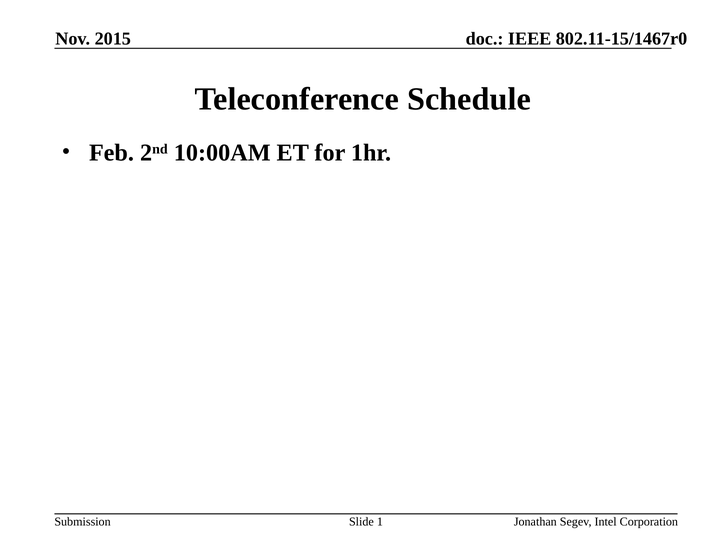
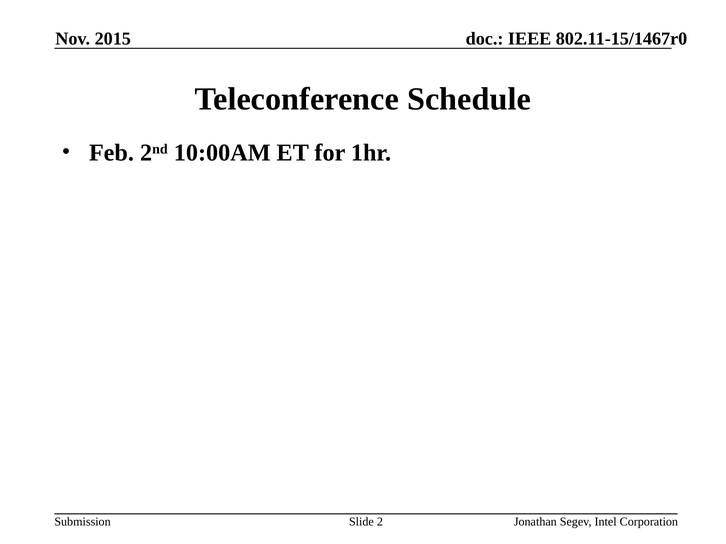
1: 1 -> 2 (380, 522)
